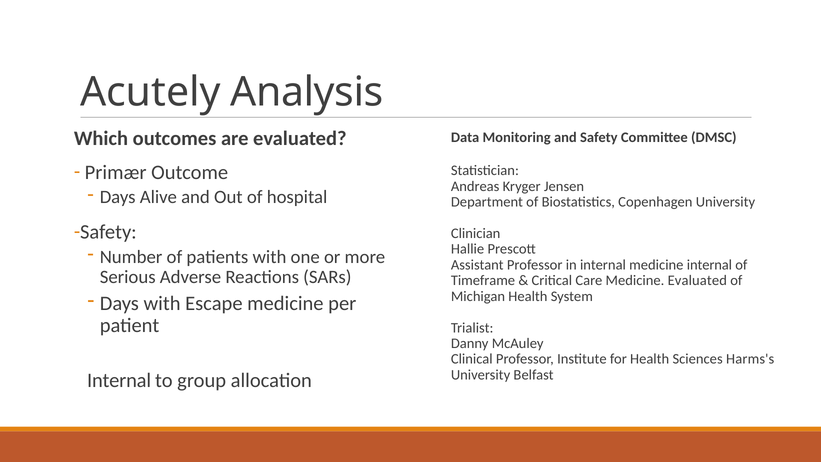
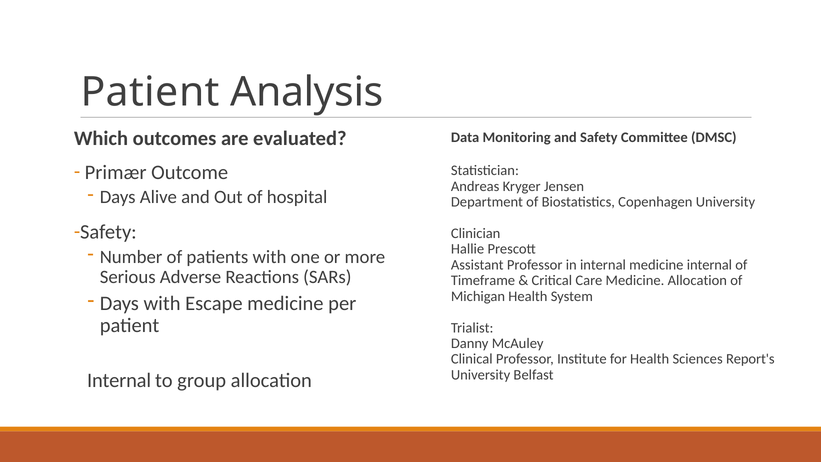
Acutely: Acutely -> Patient (150, 92)
Medicine Evaluated: Evaluated -> Allocation (697, 280)
Harms's: Harms's -> Report's (750, 359)
